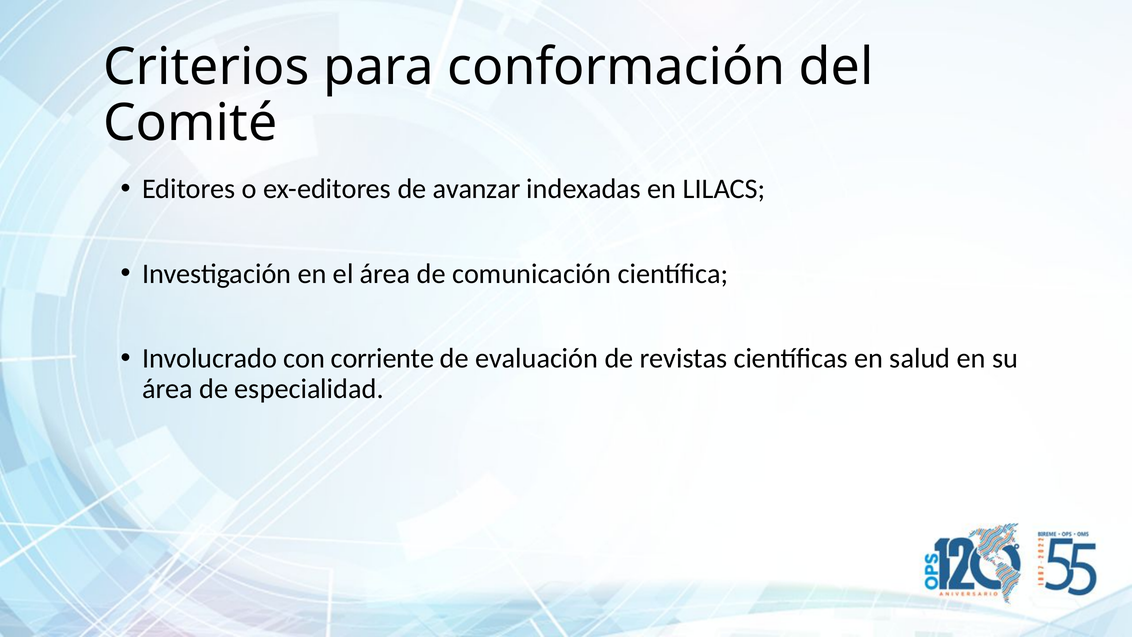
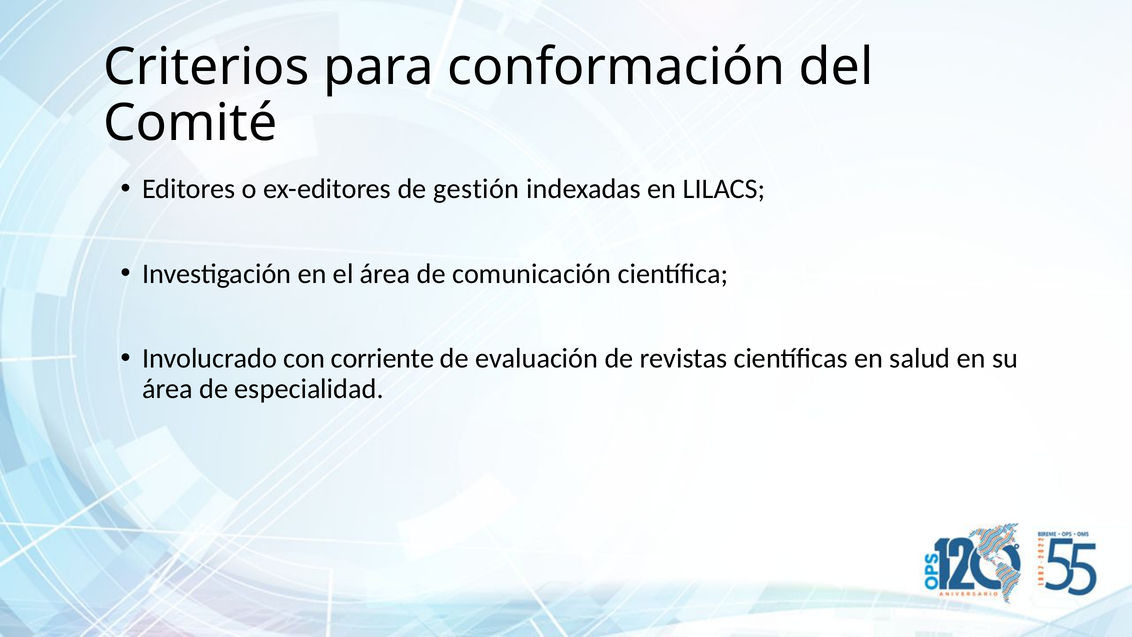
avanzar: avanzar -> gestión (476, 189)
